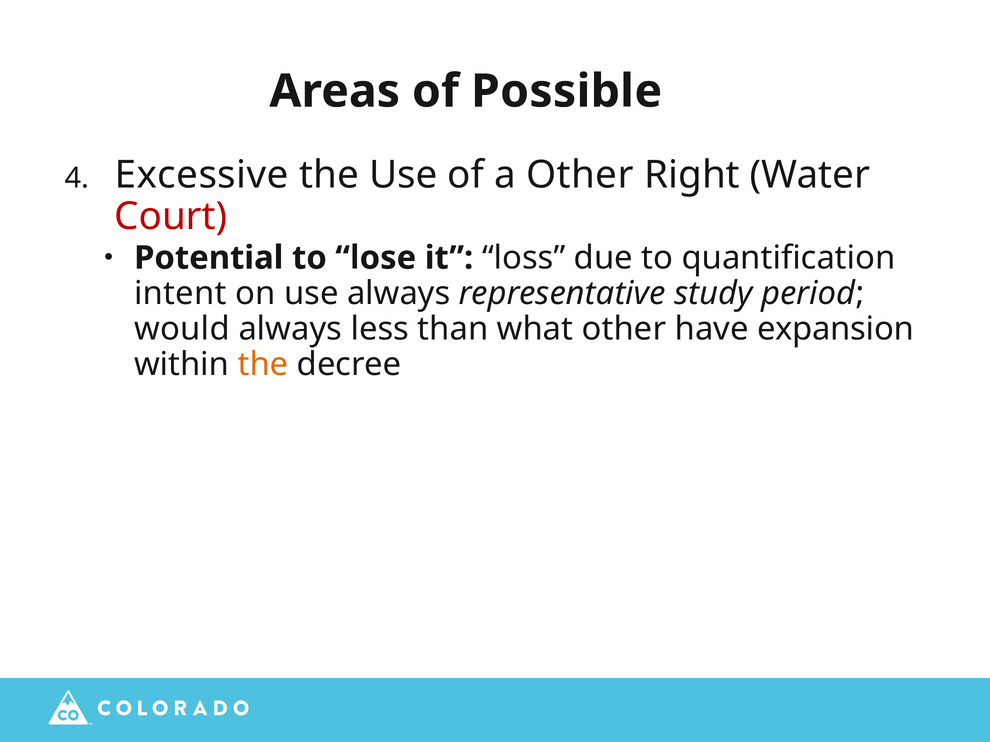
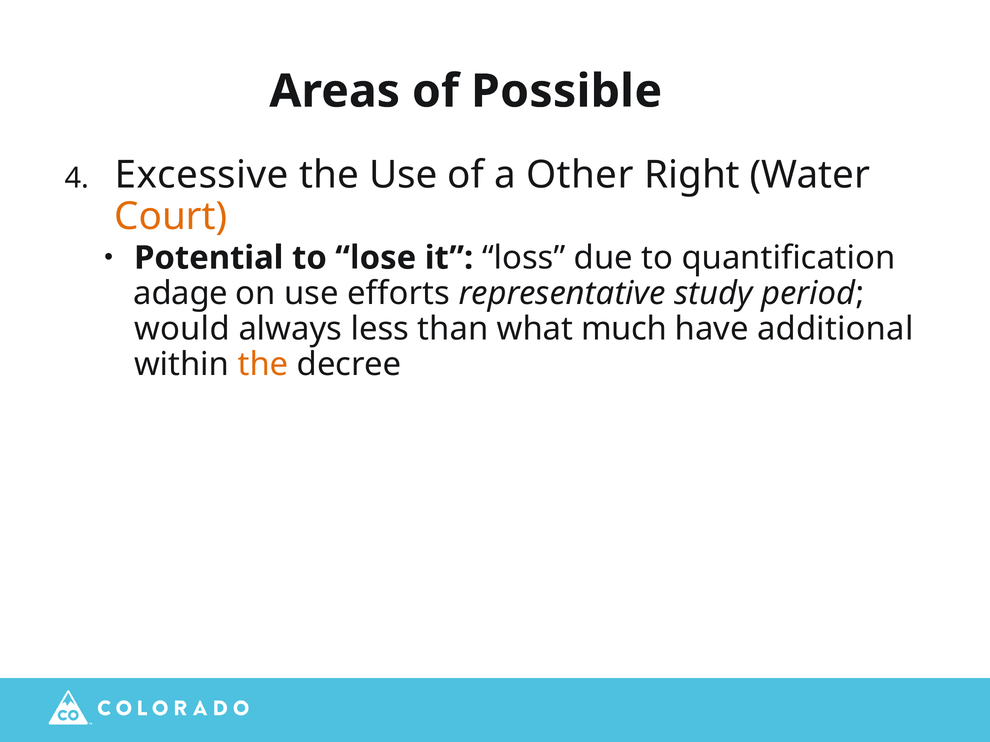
Court colour: red -> orange (171, 217)
intent: intent -> adage (181, 293)
use always: always -> efforts (399, 293)
what other: other -> much (624, 329)
expansion: expansion -> additional (835, 329)
